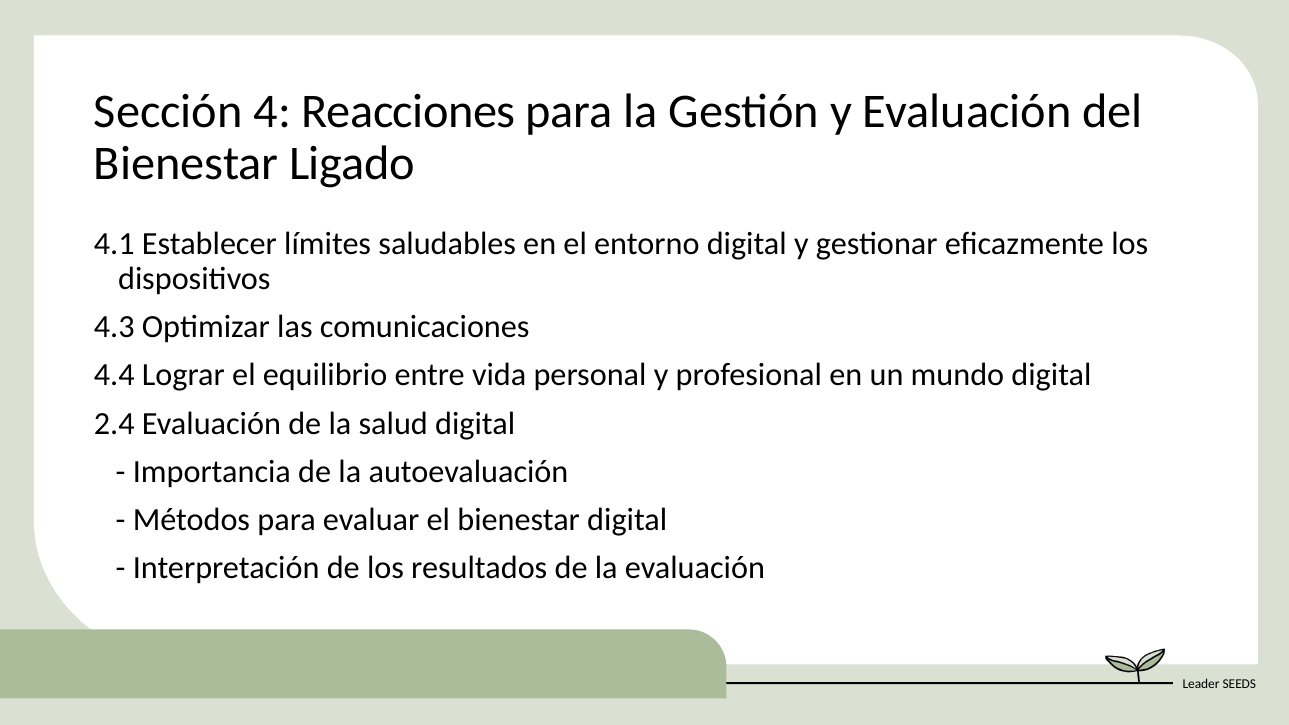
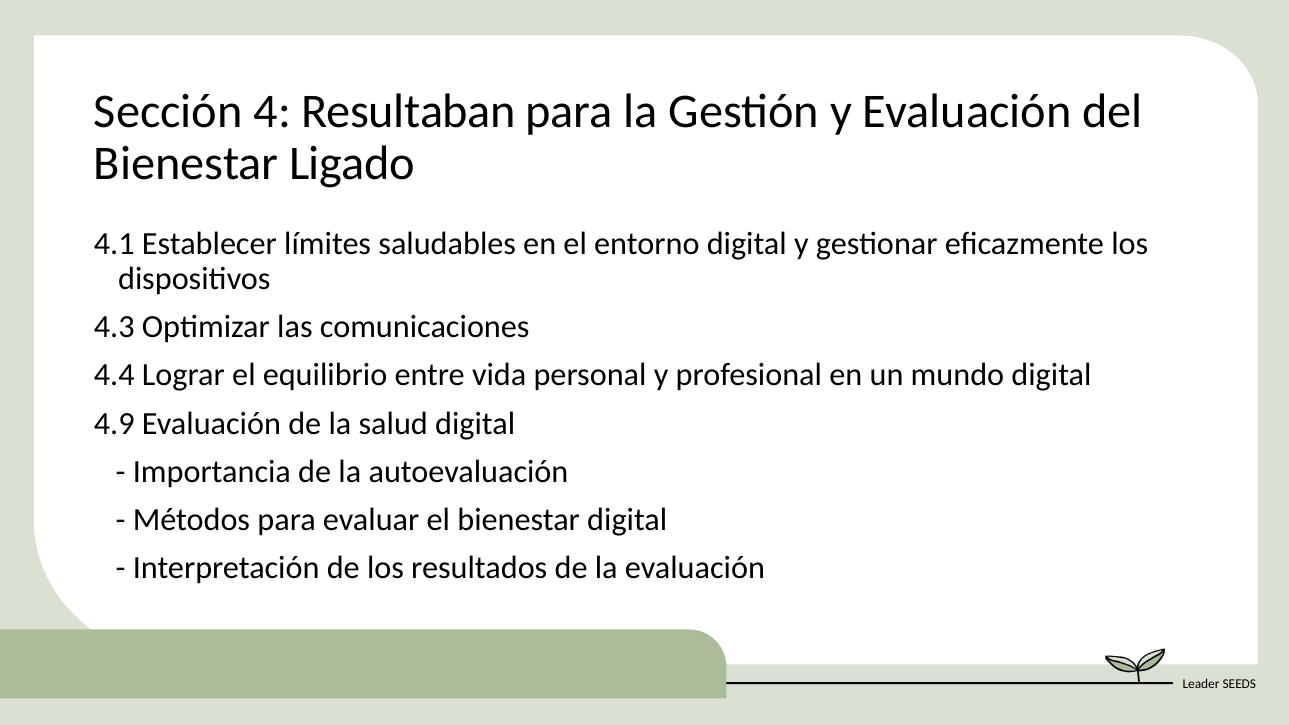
Reacciones: Reacciones -> Resultaban (408, 111)
2.4: 2.4 -> 4.9 (114, 424)
